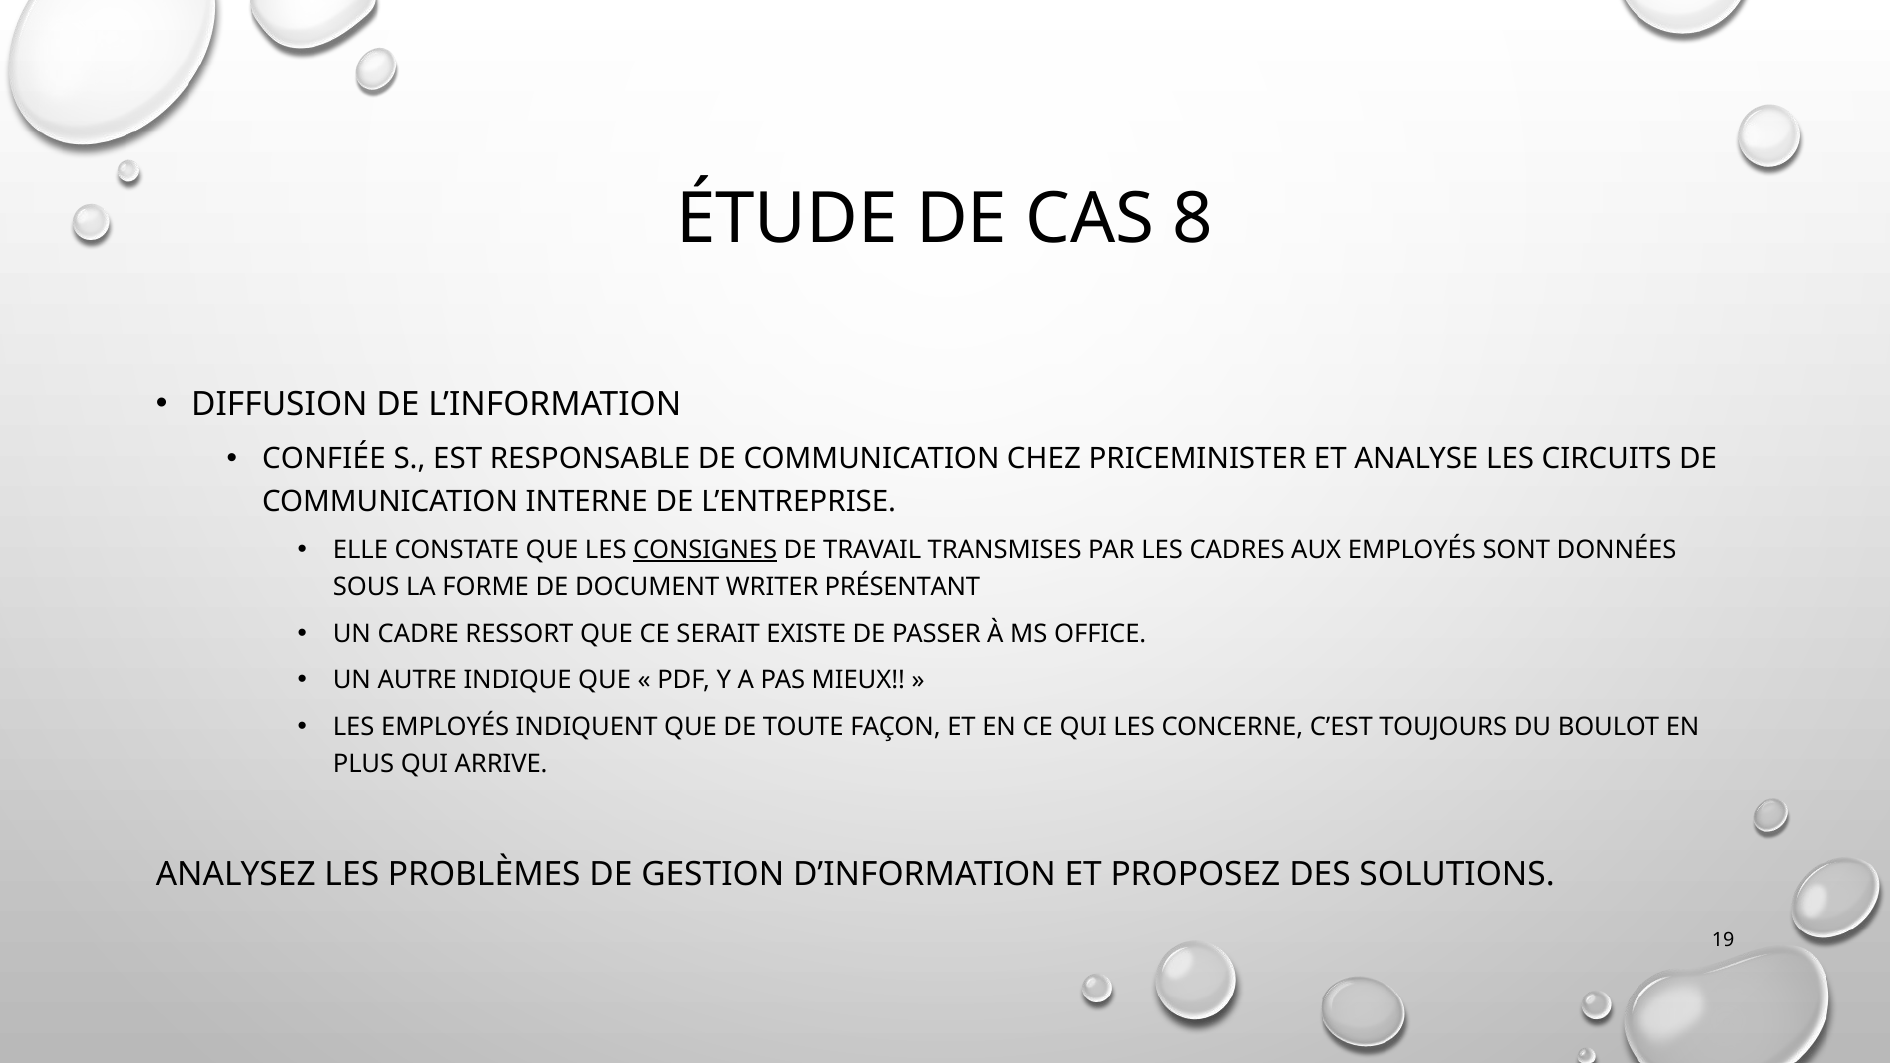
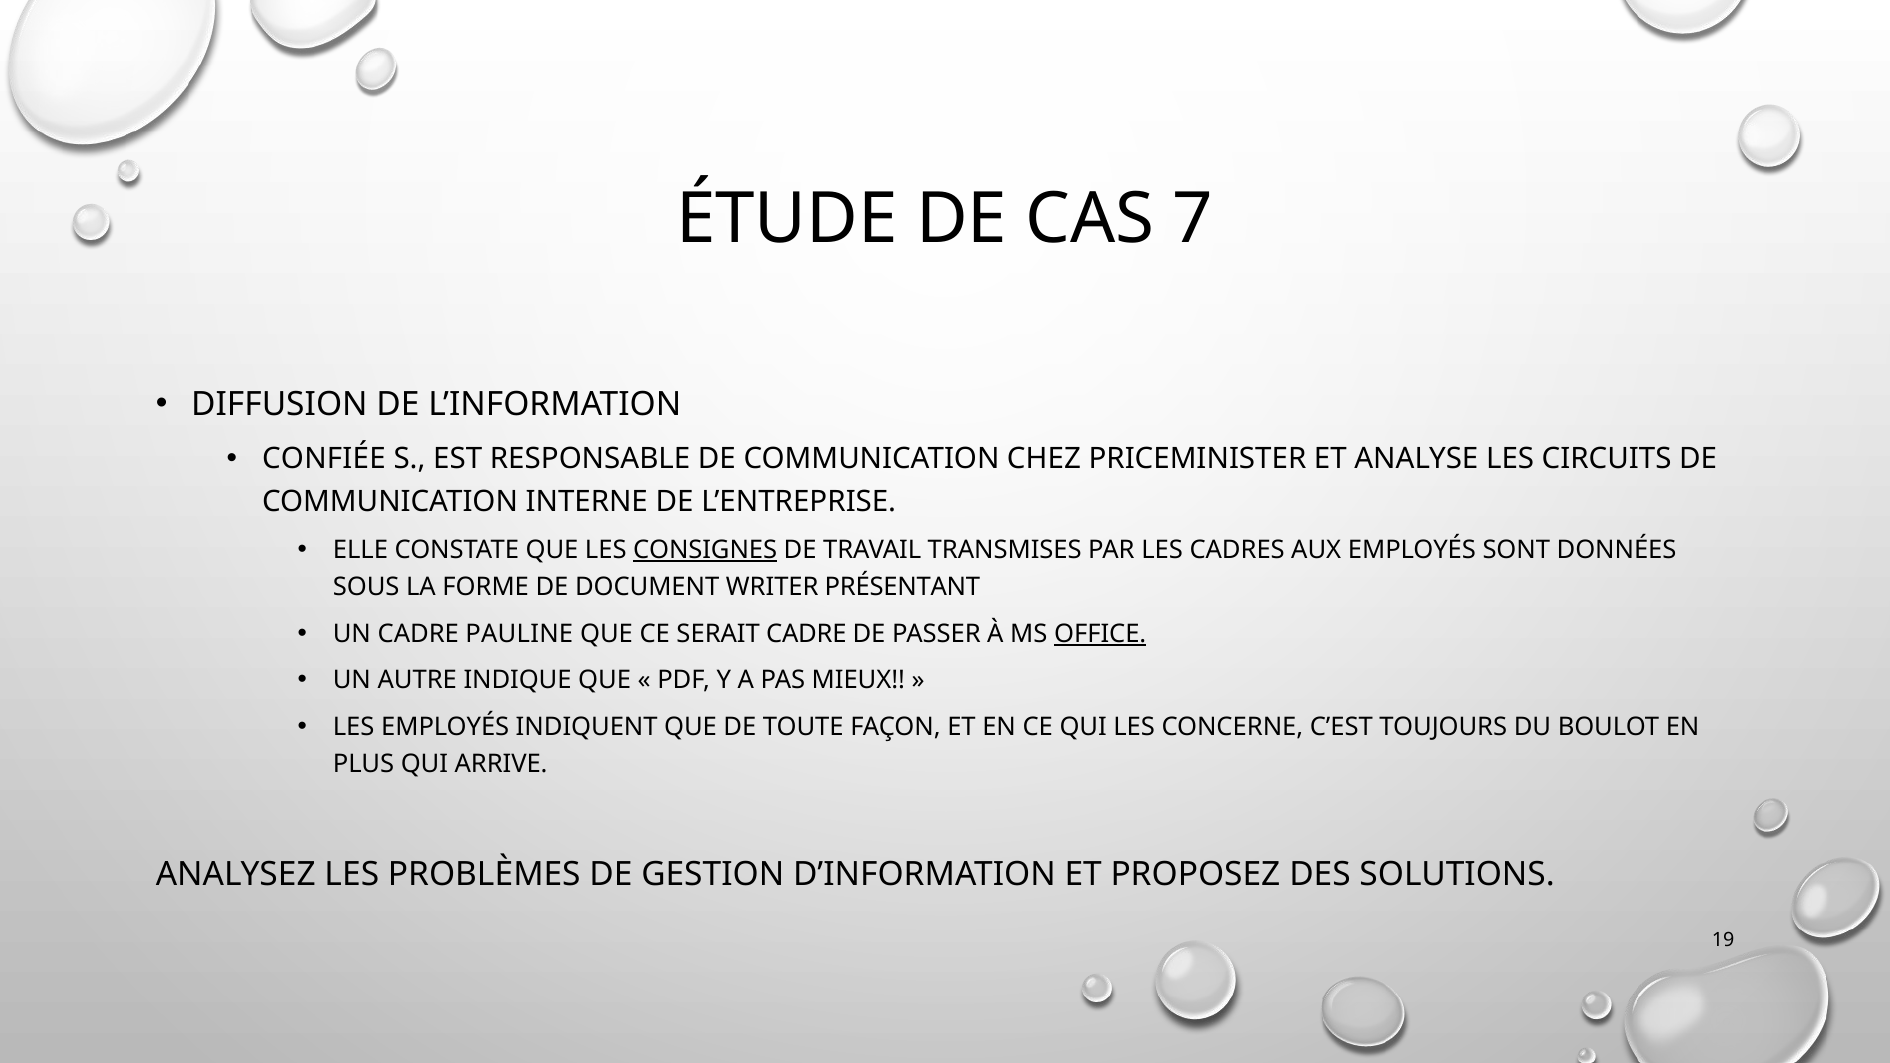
8: 8 -> 7 (1193, 219)
RESSORT: RESSORT -> PAULINE (519, 634)
SERAIT EXISTE: EXISTE -> CADRE (806, 634)
OFFICE underline: none -> present (1100, 634)
